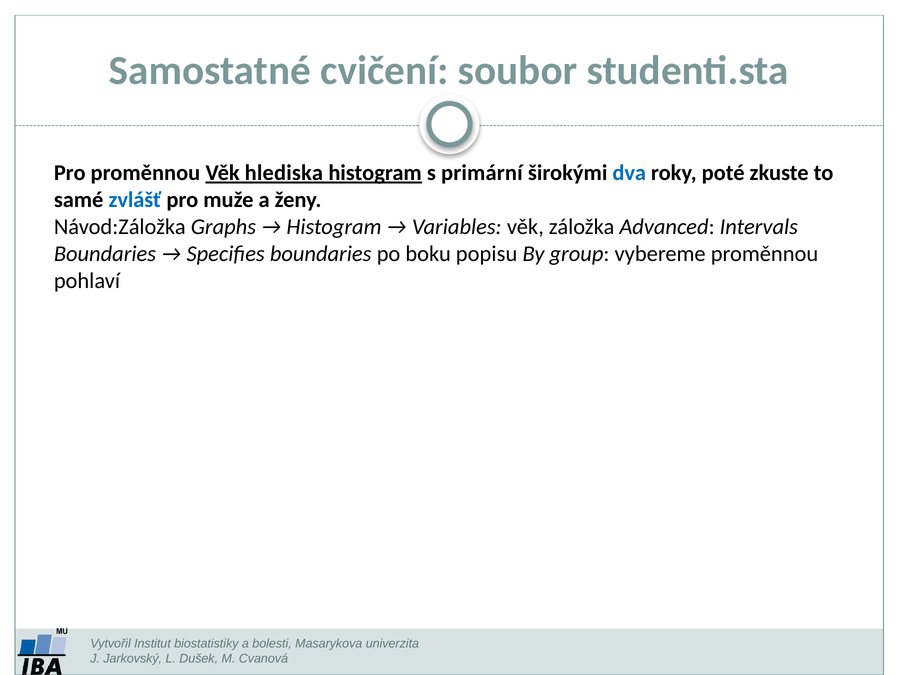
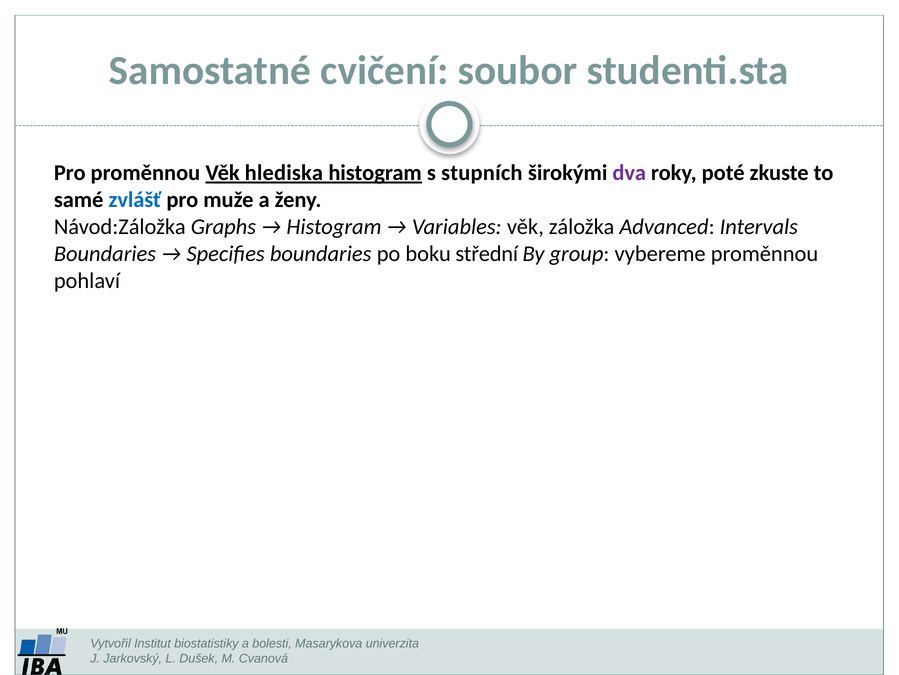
primární: primární -> stupních (482, 173)
dva colour: blue -> purple (629, 173)
popisu: popisu -> střední (487, 254)
